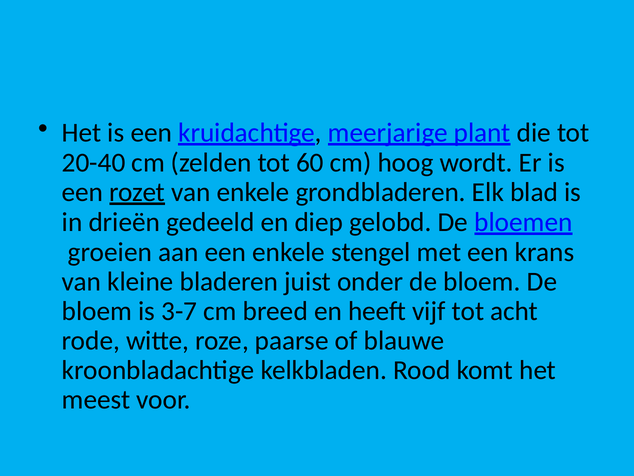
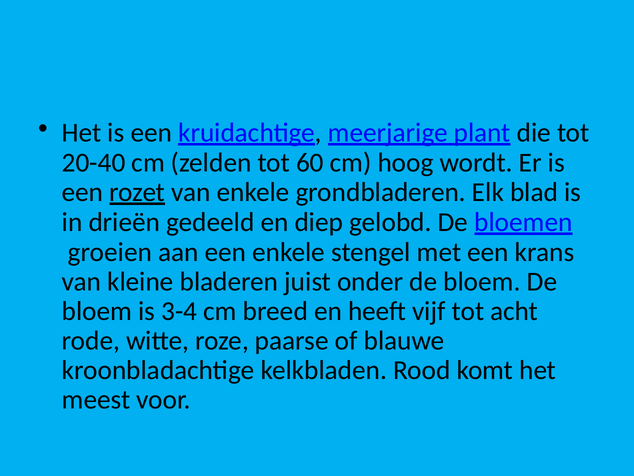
3-7: 3-7 -> 3-4 (179, 311)
